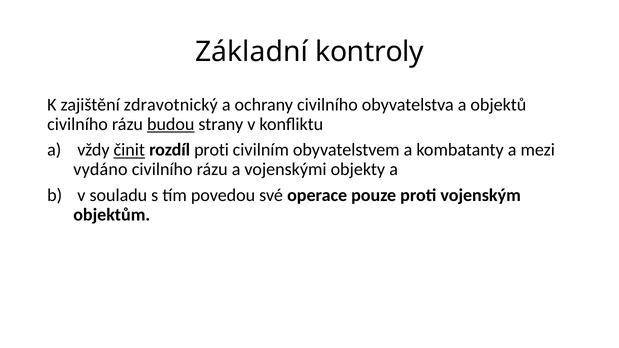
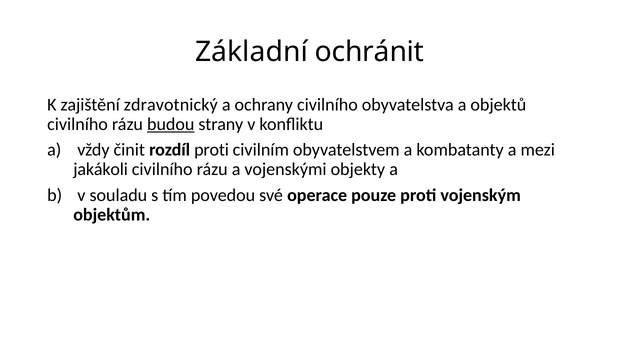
kontroly: kontroly -> ochránit (370, 52)
činit underline: present -> none (129, 150)
vydáno: vydáno -> jakákoli (101, 170)
